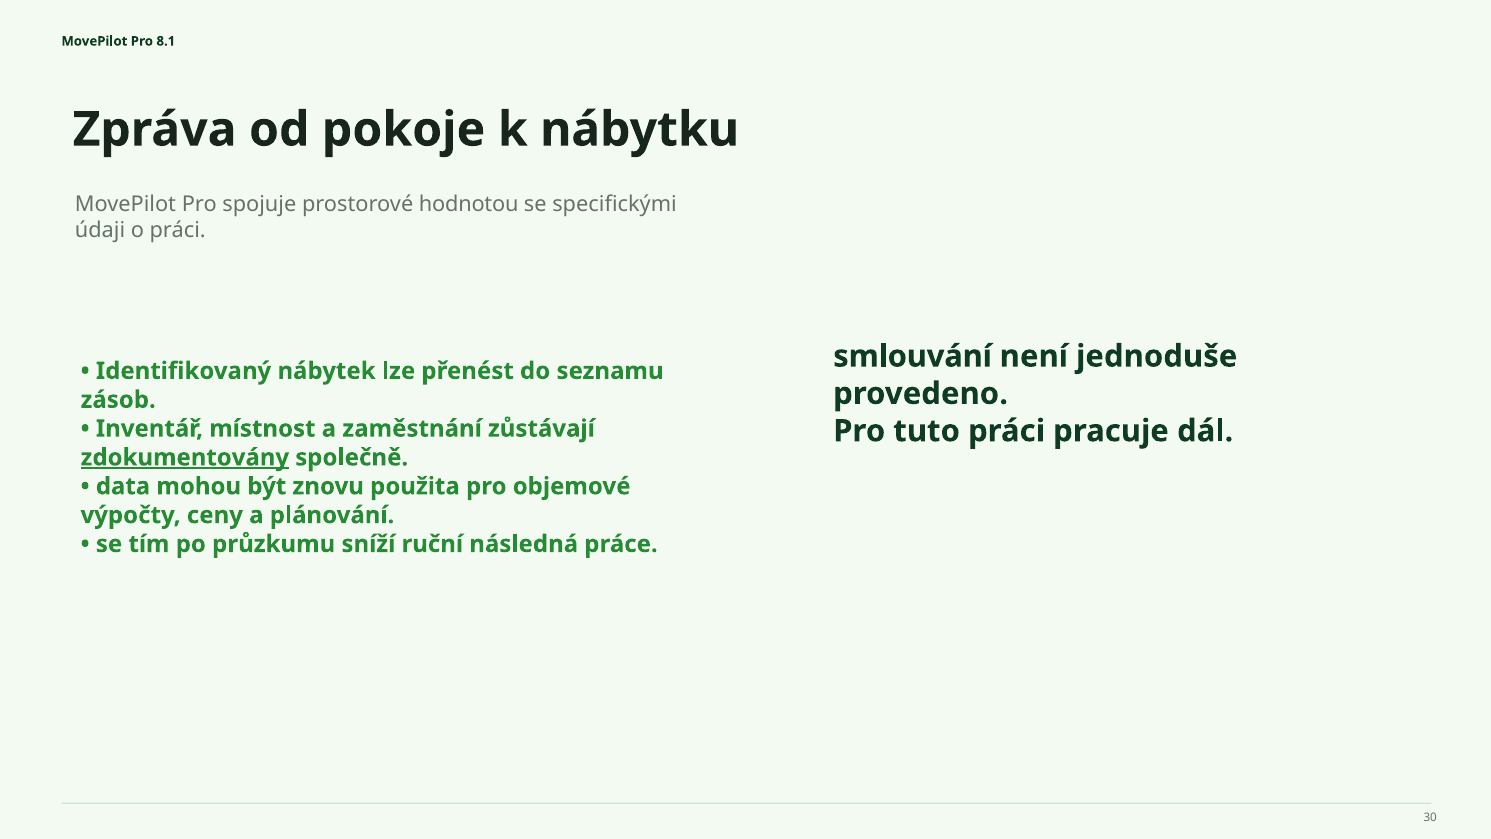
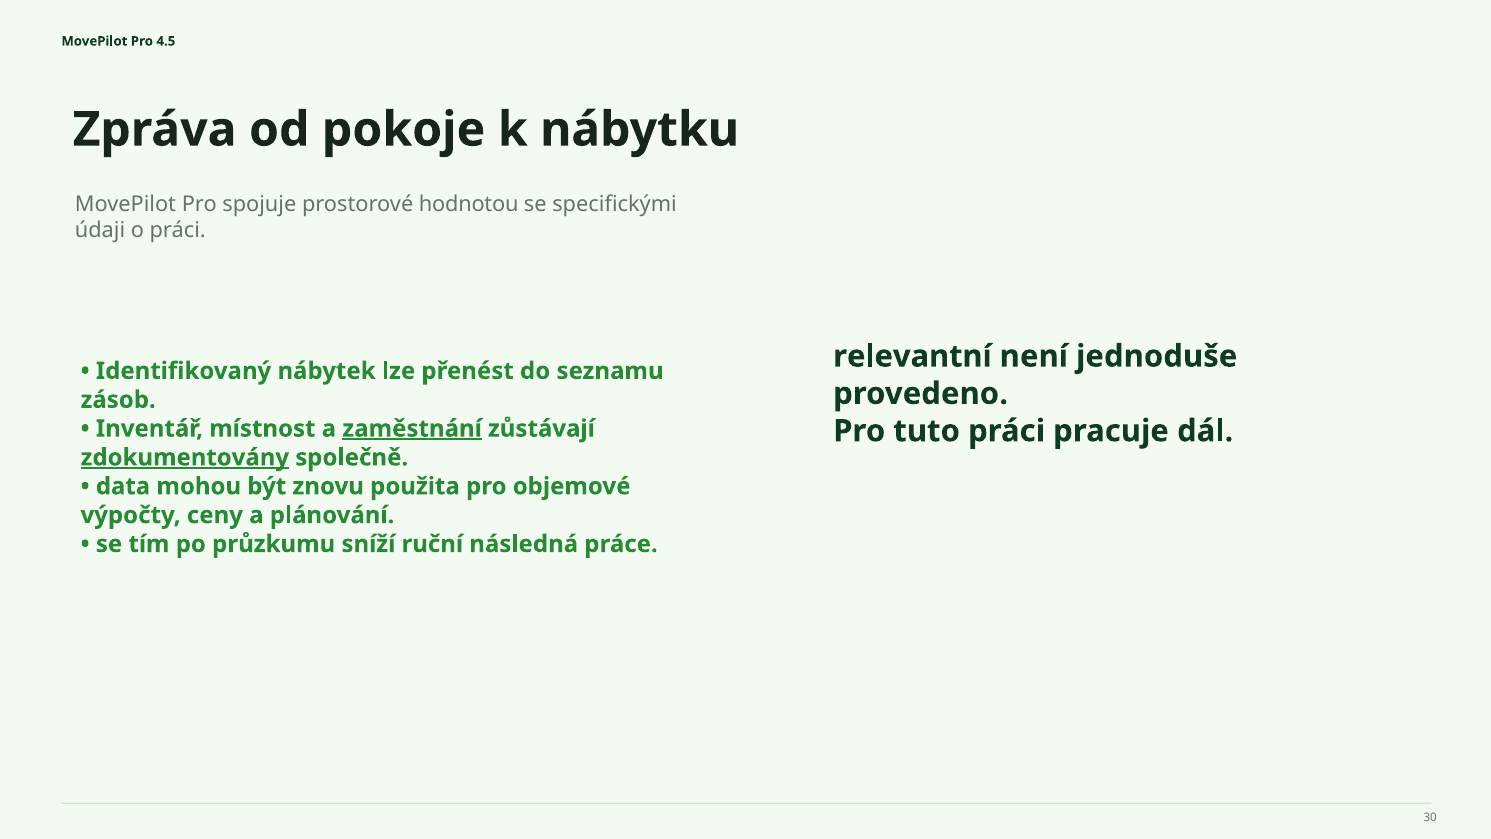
8.1: 8.1 -> 4.5 (166, 41)
smlouvání: smlouvání -> relevantní (912, 356)
zaměstnání underline: none -> present (412, 429)
